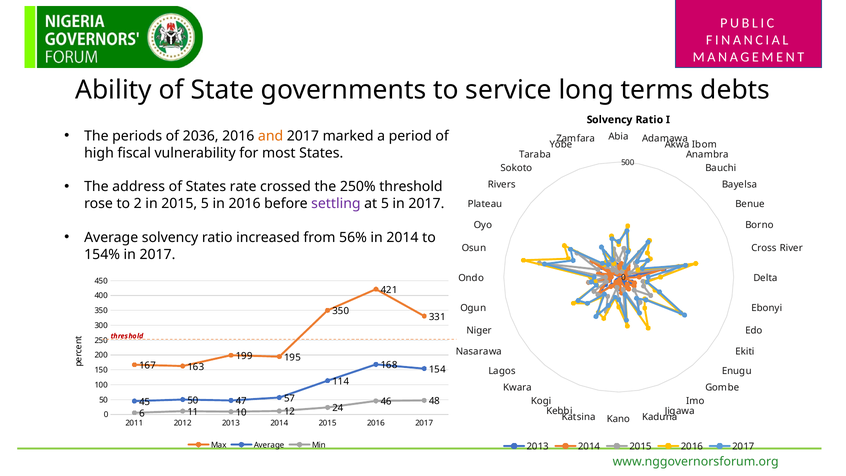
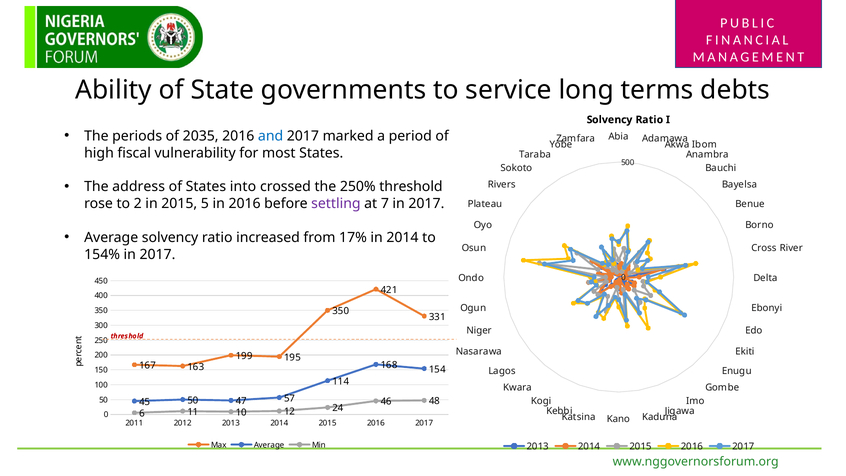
2036: 2036 -> 2035 (201, 136)
and colour: orange -> blue (271, 136)
rate: rate -> into (243, 187)
at 5: 5 -> 7 (385, 204)
56%: 56% -> 17% (353, 237)
